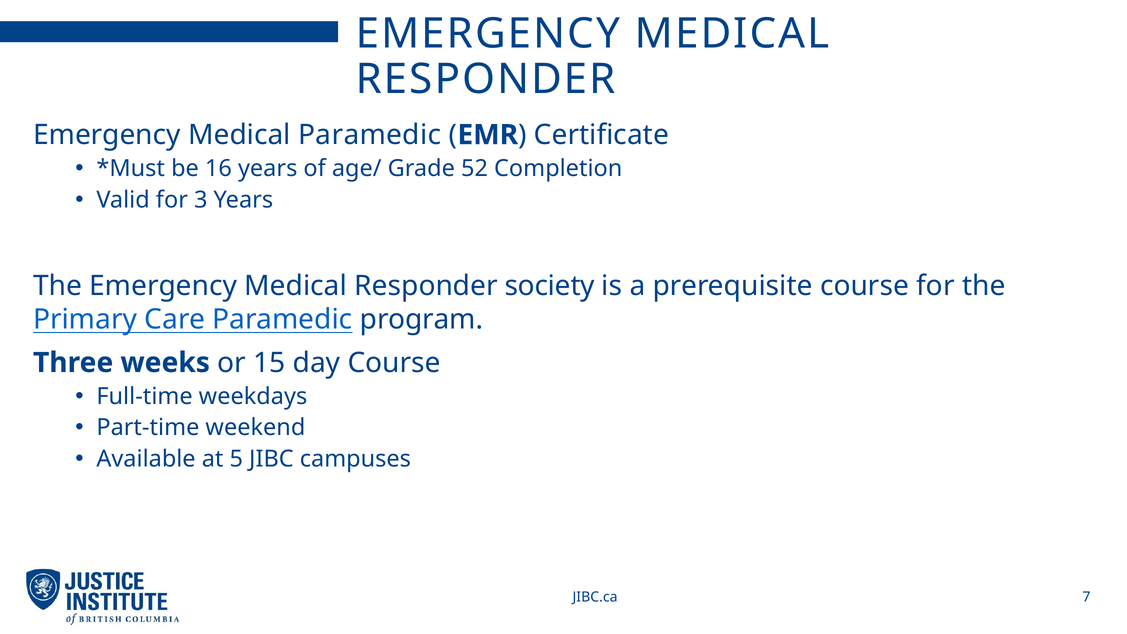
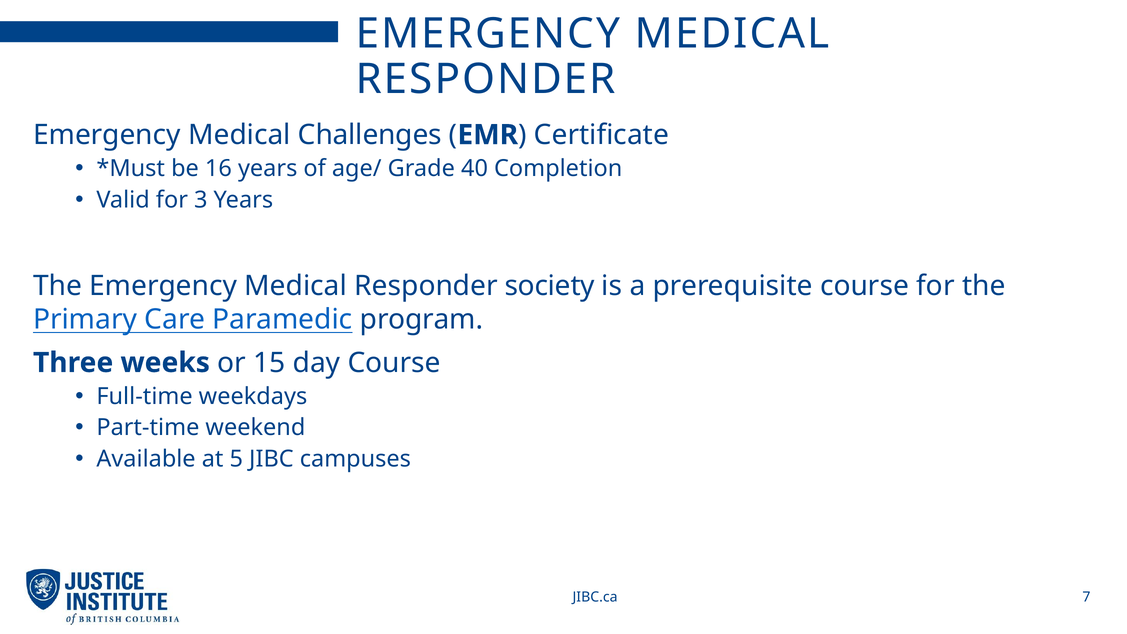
Medical Paramedic: Paramedic -> Challenges (370, 135)
52: 52 -> 40 (474, 169)
